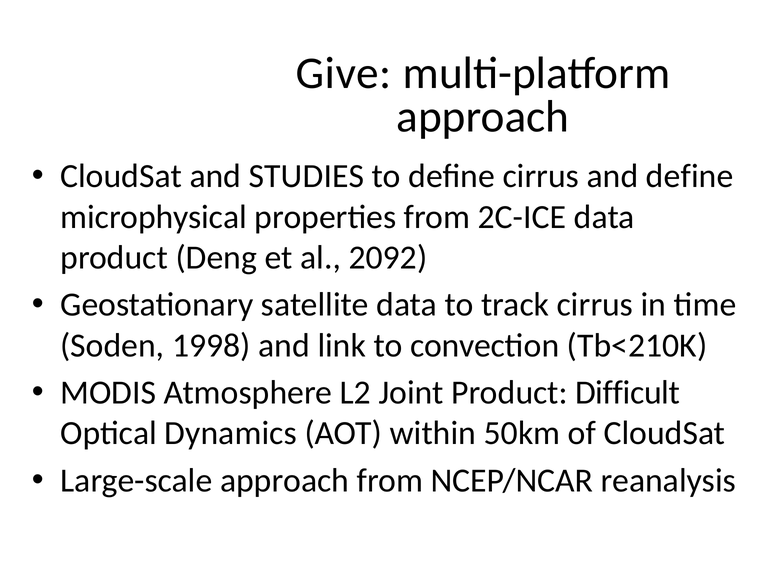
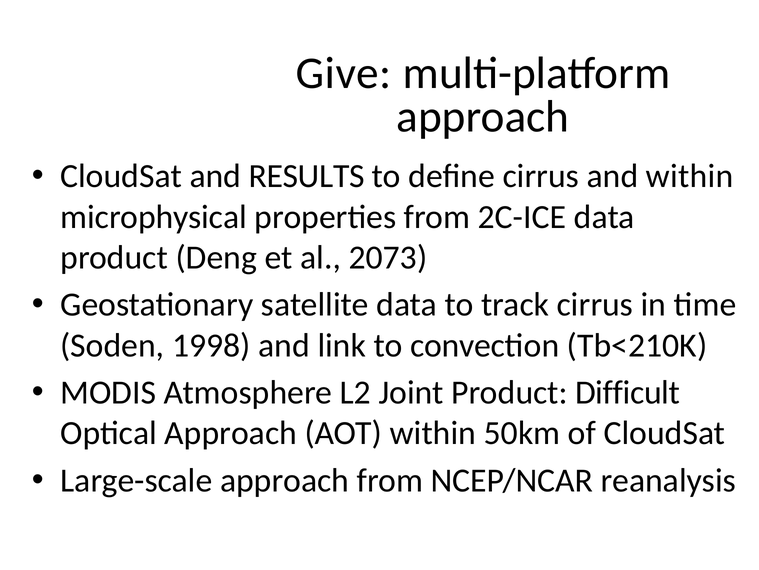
STUDIES: STUDIES -> RESULTS (307, 176)
and define: define -> within (690, 176)
2092: 2092 -> 2073 (388, 257)
Optical Dynamics: Dynamics -> Approach (231, 433)
